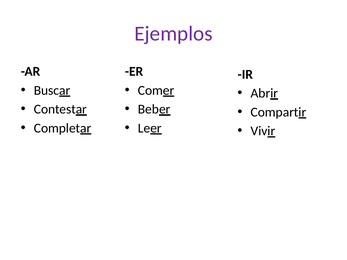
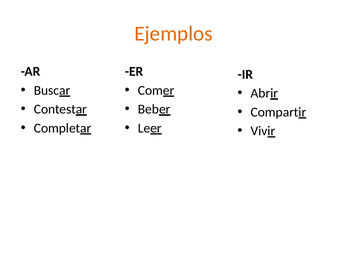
Ejemplos colour: purple -> orange (173, 34)
